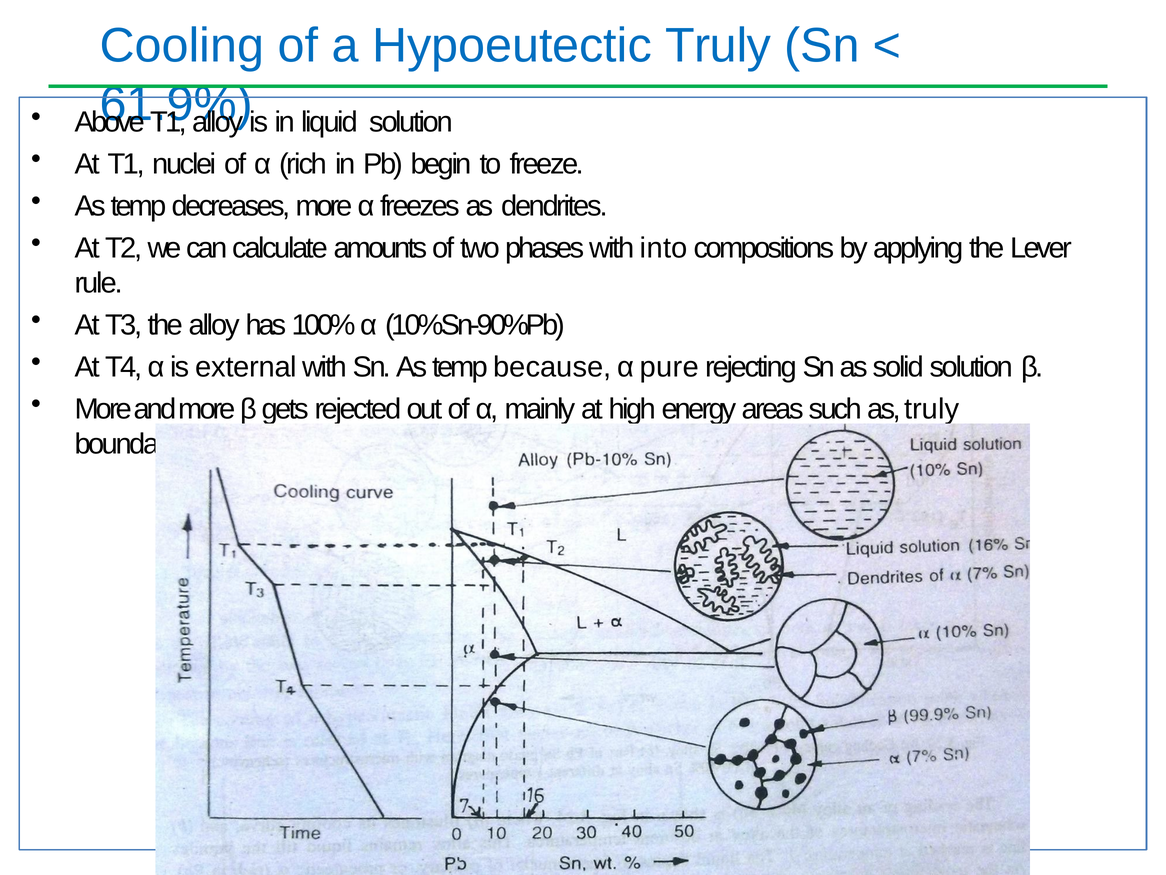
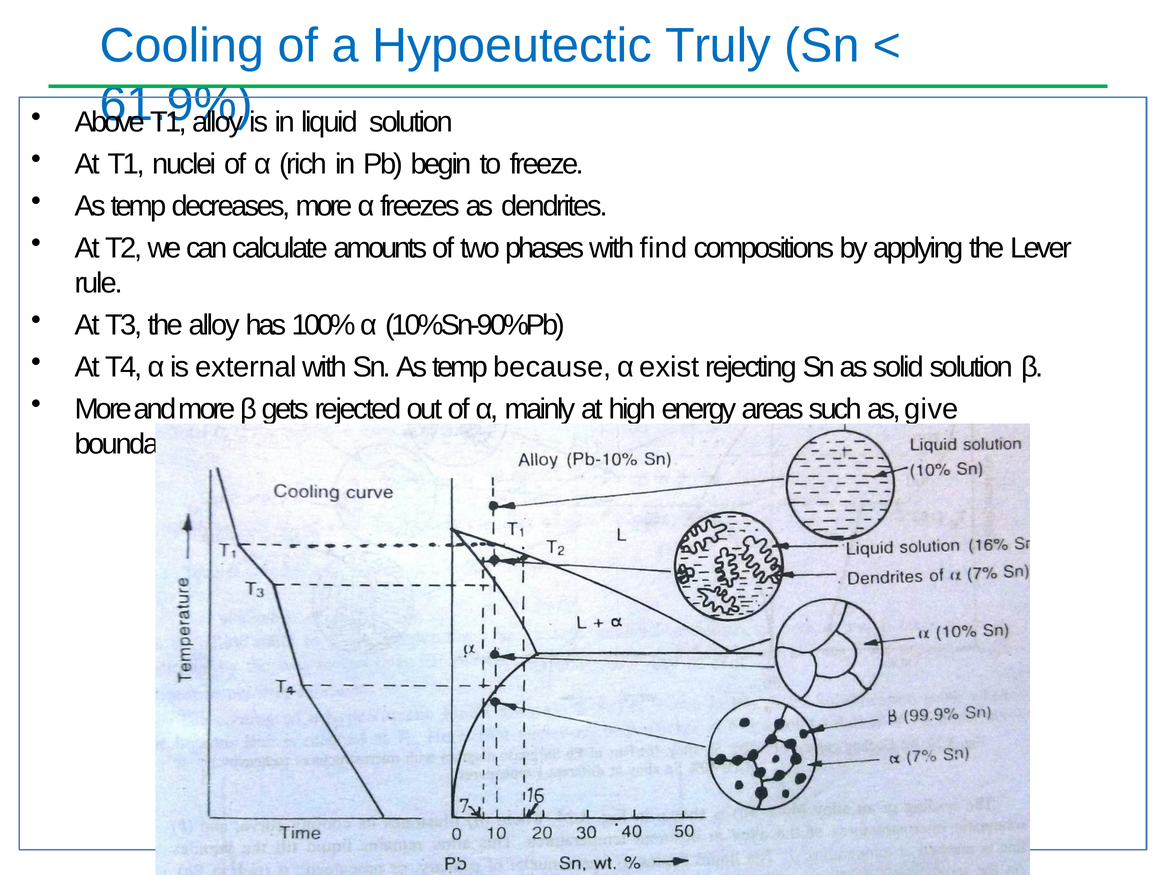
into: into -> find (664, 248)
pure: pure -> exist (669, 367)
as truly: truly -> give (932, 409)
